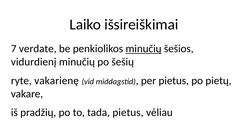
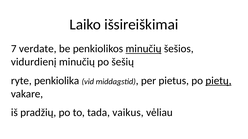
vakarienę: vakarienę -> penkiolika (57, 81)
pietų underline: none -> present (218, 81)
tada pietus: pietus -> vaikus (128, 113)
